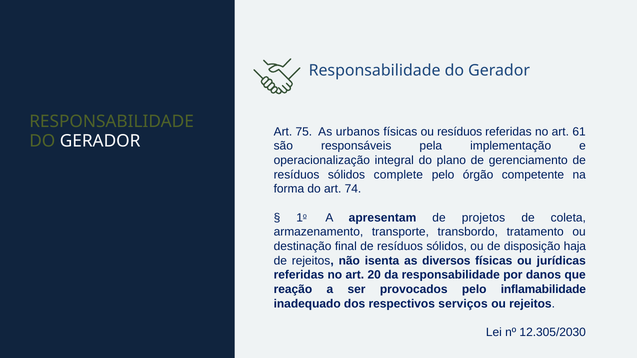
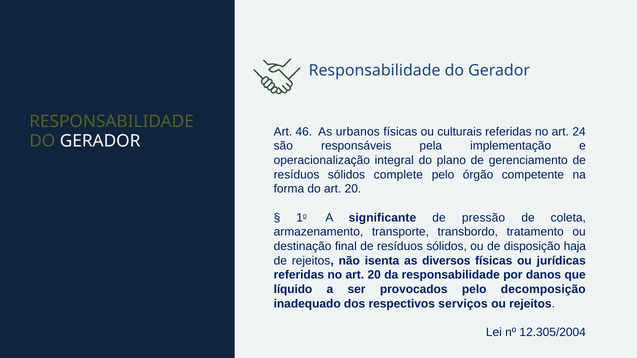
75: 75 -> 46 (304, 132)
ou resíduos: resíduos -> culturais (460, 132)
61: 61 -> 24 (579, 132)
do art 74: 74 -> 20 (353, 189)
apresentam: apresentam -> significante (382, 218)
projetos: projetos -> pressão (484, 218)
reação: reação -> líquido (293, 290)
inflamabilidade: inflamabilidade -> decomposição (543, 290)
12.305/2030: 12.305/2030 -> 12.305/2004 (553, 333)
